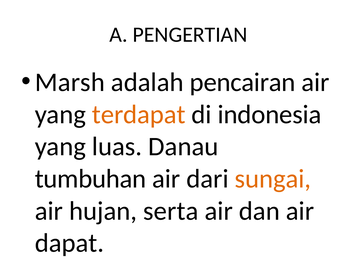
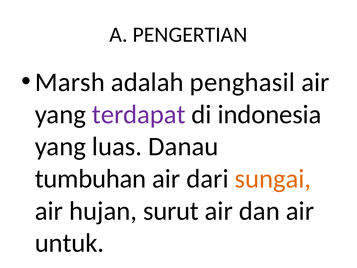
pencairan: pencairan -> penghasil (242, 82)
terdapat colour: orange -> purple (139, 114)
serta: serta -> surut (171, 211)
dapat: dapat -> untuk (69, 243)
